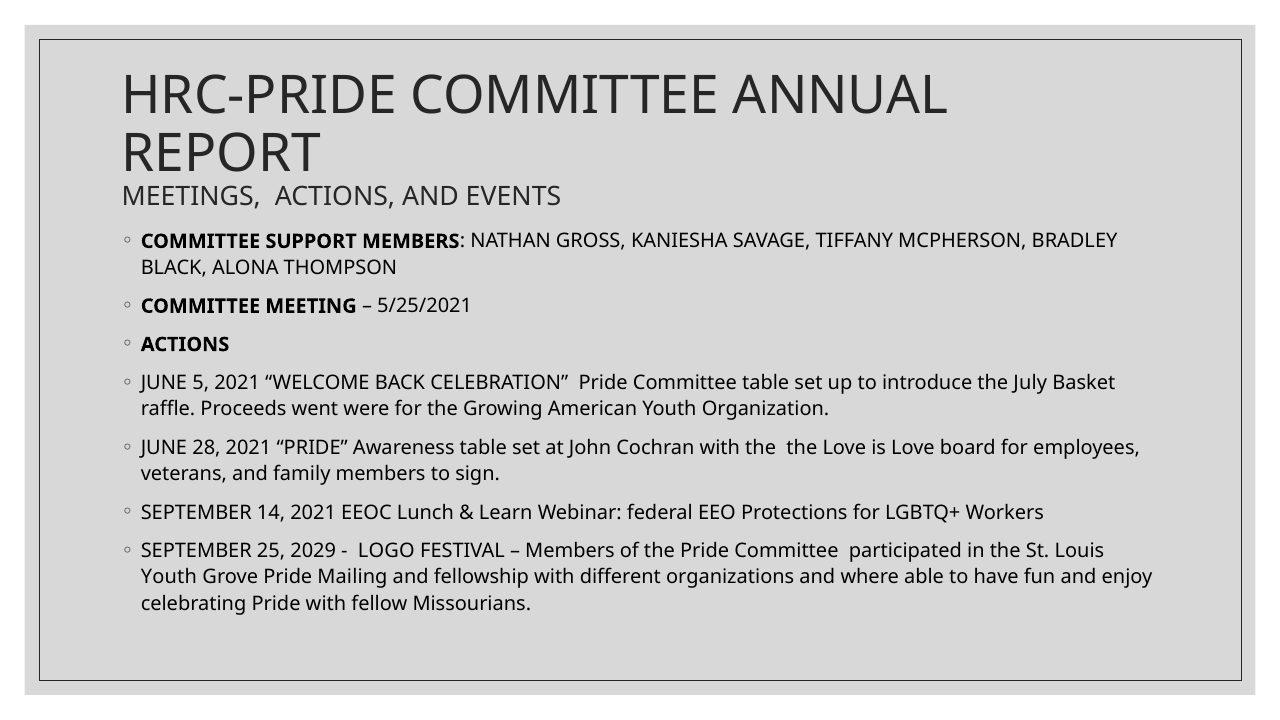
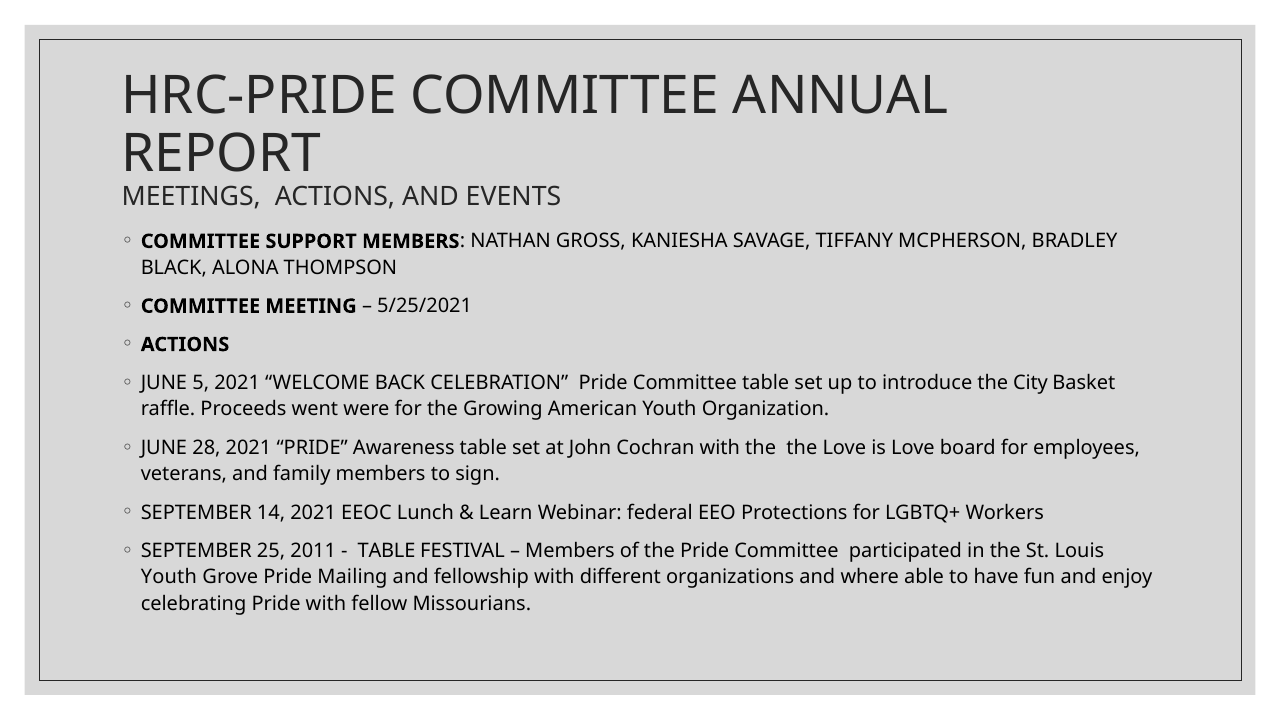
July: July -> City (1030, 383)
2029: 2029 -> 2011 (313, 551)
LOGO: LOGO -> TABLE (387, 551)
